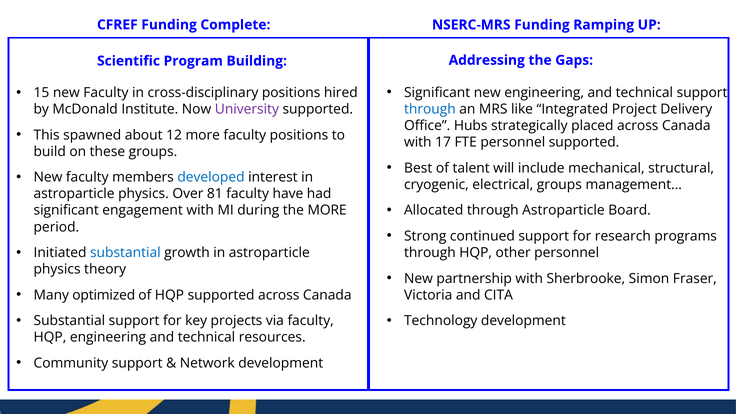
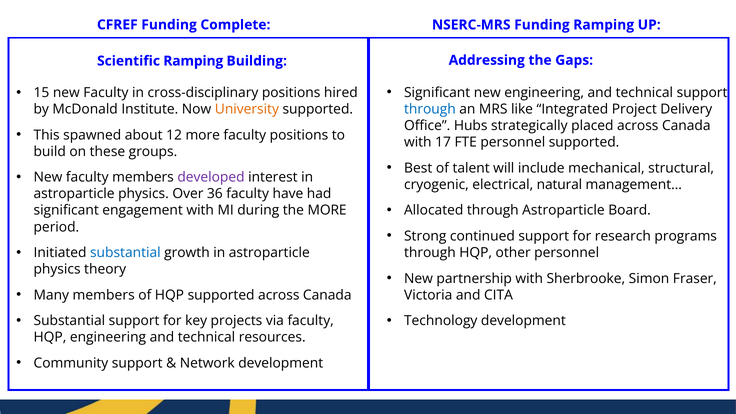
Scientific Program: Program -> Ramping (193, 61)
University colour: purple -> orange (247, 109)
developed colour: blue -> purple (211, 177)
electrical groups: groups -> natural (559, 185)
81: 81 -> 36 (215, 194)
Many optimized: optimized -> members (104, 295)
